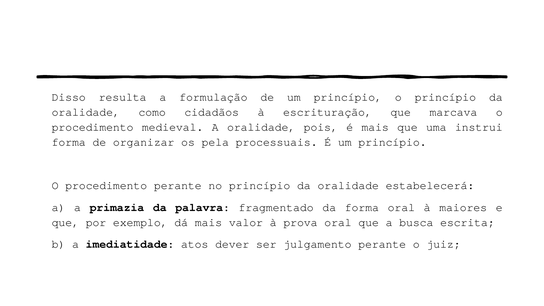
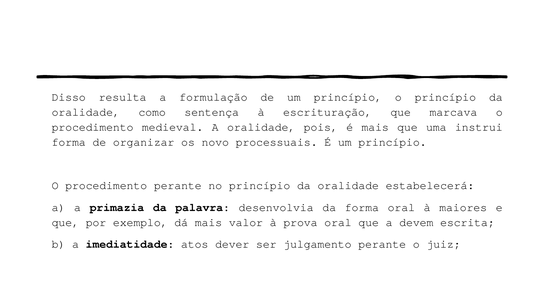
cidadãos: cidadãos -> sentença (212, 112)
pela: pela -> novo (215, 142)
fragmentado: fragmentado -> desenvolvia (276, 207)
busca: busca -> devem (416, 222)
